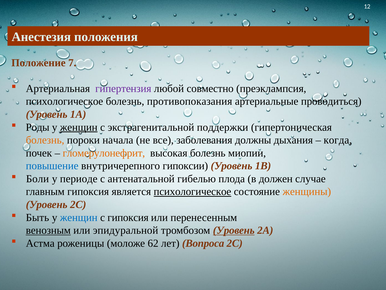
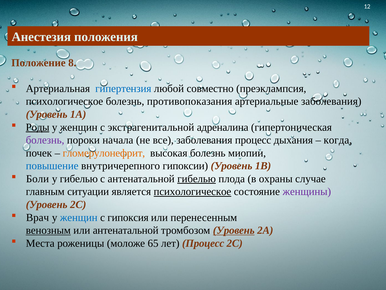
7: 7 -> 8 (72, 63)
гипертензия colour: purple -> blue (123, 88)
артериальные проводиться: проводиться -> заболевания (331, 101)
Роды underline: none -> present (38, 127)
женщин underline: present -> none (79, 127)
поддержки: поддержки -> адреналина (223, 127)
болезнь colour: orange -> purple (45, 140)
заболевания должны: должны -> процесс (253, 140)
у периоде: периоде -> гибелью (79, 178)
гибелью underline: none -> present (197, 178)
должен: должен -> охраны (276, 178)
главным гипоксия: гипоксия -> ситуации (88, 191)
женщины colour: orange -> purple (307, 191)
Быть: Быть -> Врач (37, 217)
или эпидуральной: эпидуральной -> антенатальной (126, 230)
Астма: Астма -> Места (40, 243)
62: 62 -> 65 (153, 243)
лет Вопроса: Вопроса -> Процесс (203, 243)
